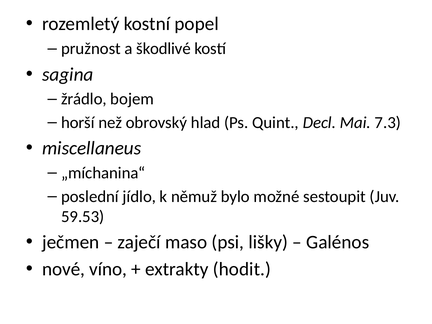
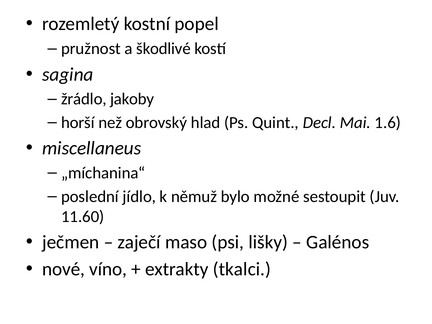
bojem: bojem -> jakoby (132, 99)
7.3: 7.3 -> 1.6 (388, 123)
59.53: 59.53 -> 11.60 (83, 217)
hodit: hodit -> tkalci (242, 269)
